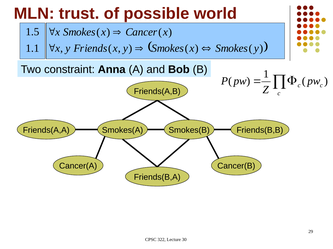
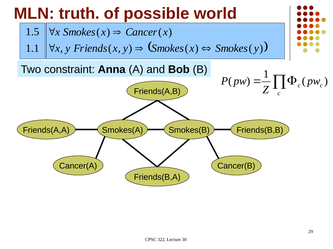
trust: trust -> truth (79, 14)
